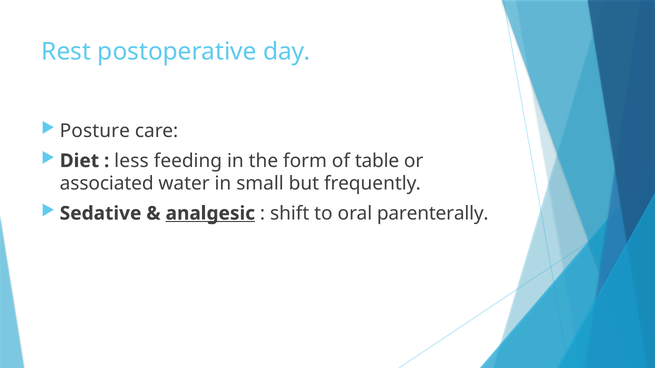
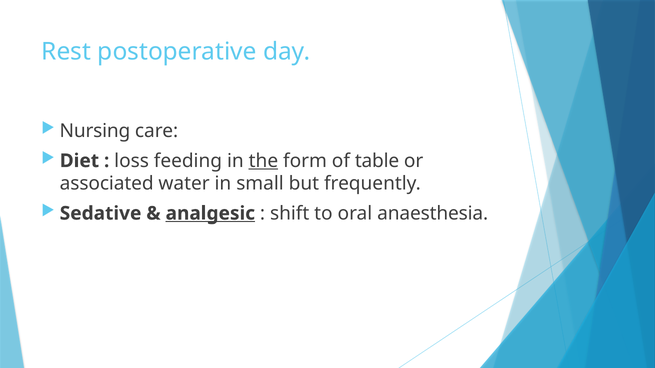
Posture: Posture -> Nursing (95, 131)
less: less -> loss (132, 161)
the underline: none -> present (263, 161)
parenterally: parenterally -> anaesthesia (433, 214)
